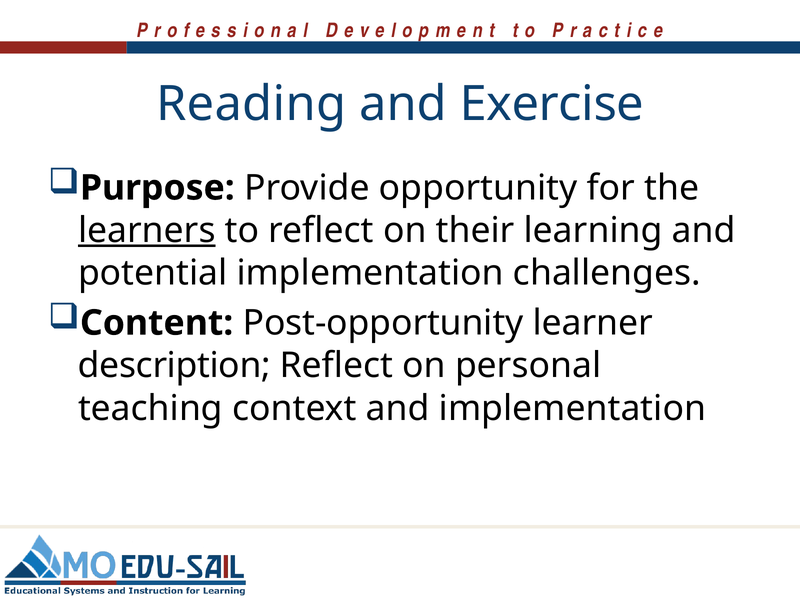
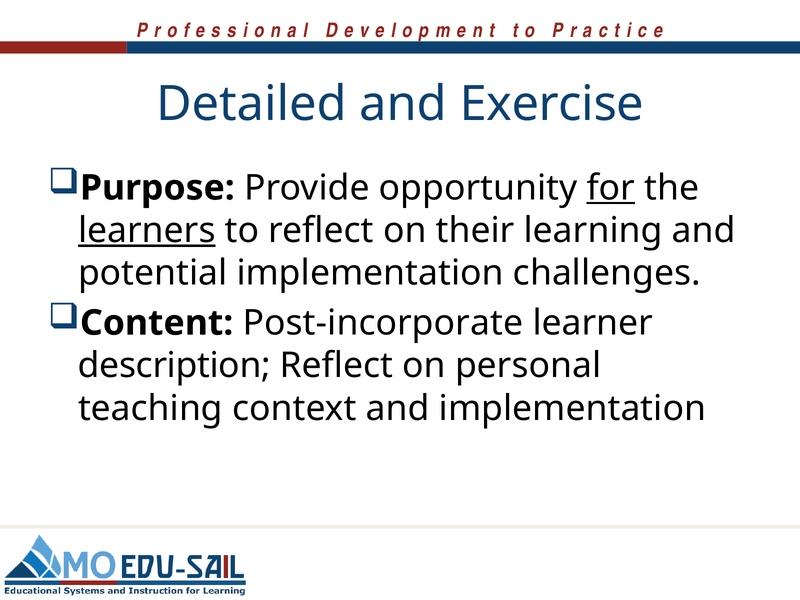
Reading: Reading -> Detailed (251, 104)
for underline: none -> present (611, 188)
Post-opportunity: Post-opportunity -> Post-incorporate (383, 323)
